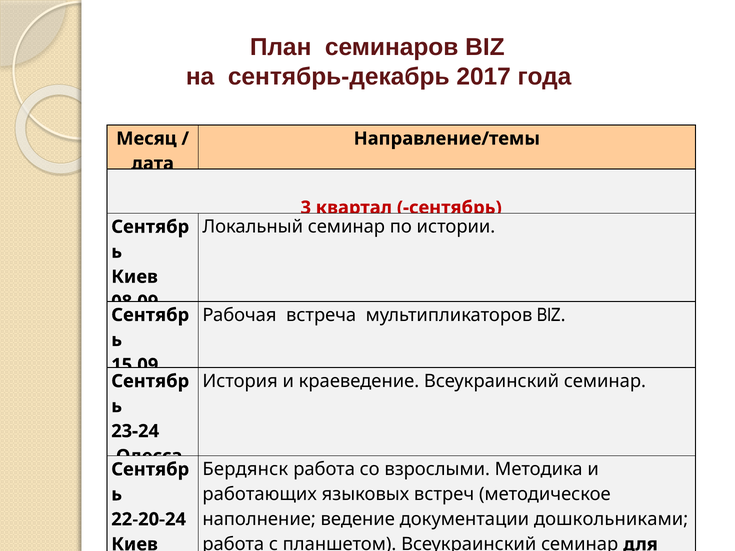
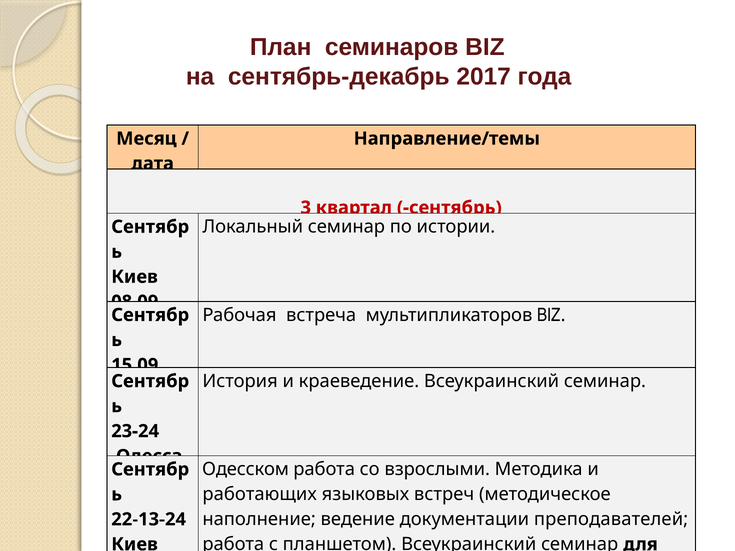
Бердянск: Бердянск -> Одесском (246, 470)
документации дошкольниками: дошкольниками -> преподавателей (611, 520)
22-20-24: 22-20-24 -> 22-13-24 (149, 520)
